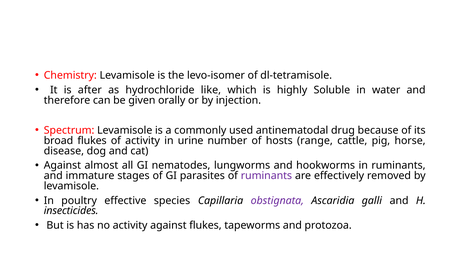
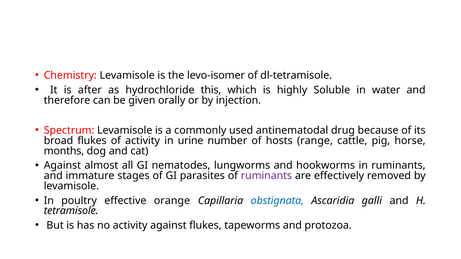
like: like -> this (211, 90)
disease: disease -> months (64, 151)
species: species -> orange (172, 201)
obstignata colour: purple -> blue (277, 201)
insecticides: insecticides -> tetramisole (71, 211)
